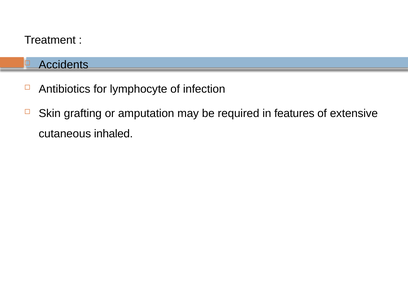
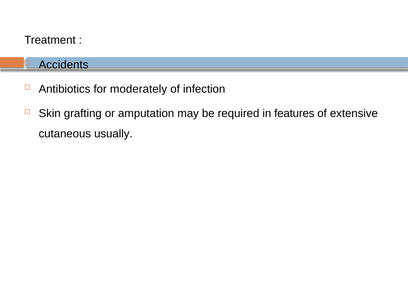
lymphocyte: lymphocyte -> moderately (139, 89)
inhaled: inhaled -> usually (113, 134)
